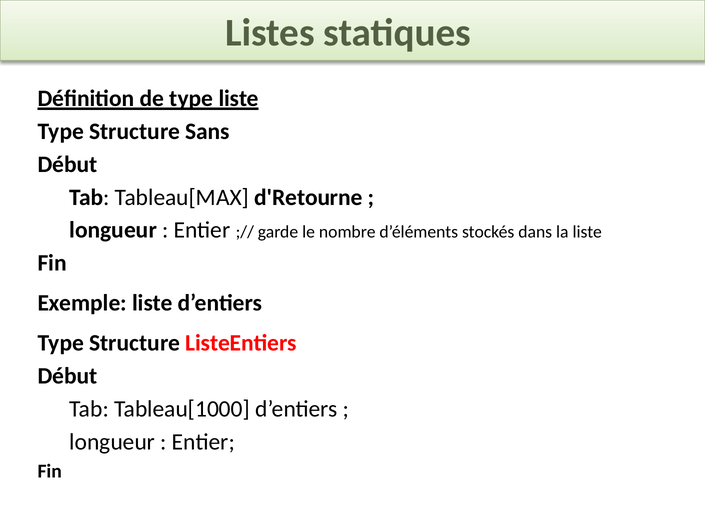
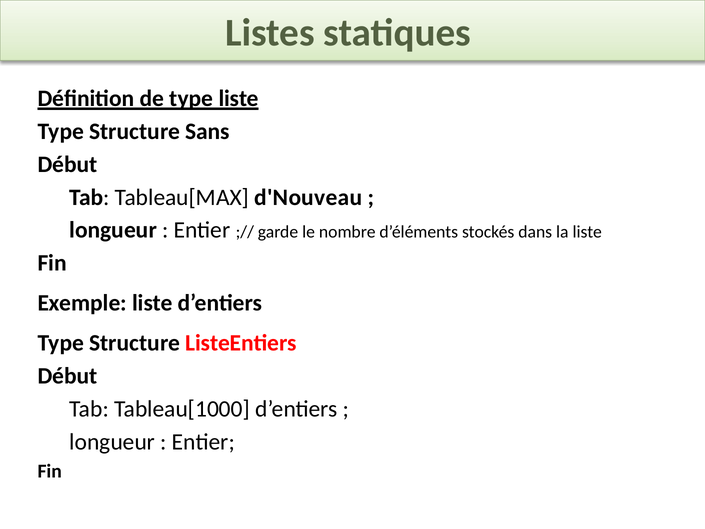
d'Retourne: d'Retourne -> d'Nouveau (308, 197)
